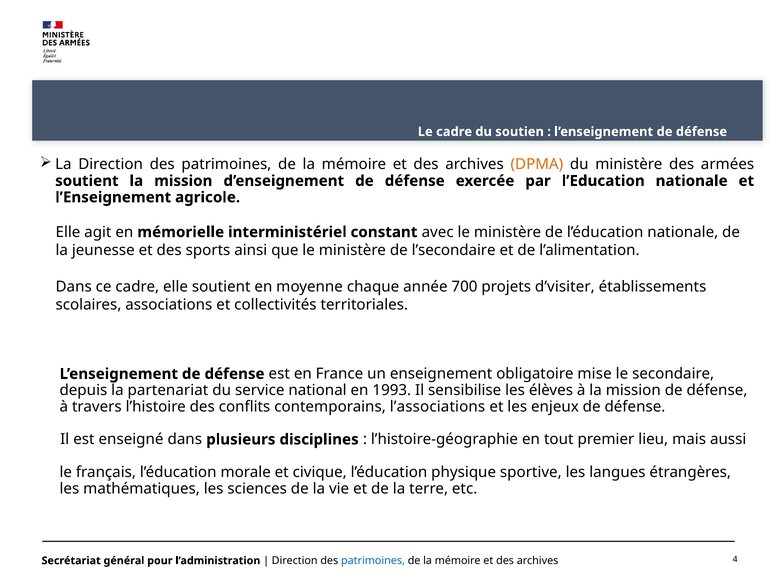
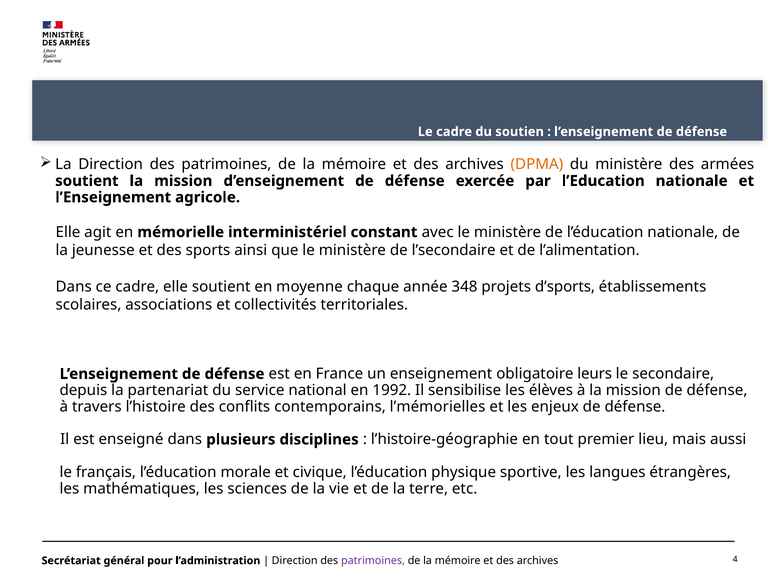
700: 700 -> 348 (464, 287)
d’visiter: d’visiter -> d’sports (565, 287)
mise: mise -> leurs (595, 374)
1993: 1993 -> 1992 (392, 390)
l’associations: l’associations -> l’mémorielles (438, 406)
patrimoines colour: blue -> purple (373, 560)
